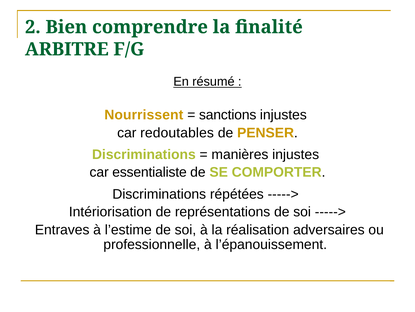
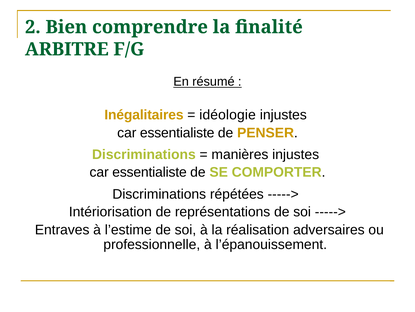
Nourrissent: Nourrissent -> Inégalitaires (144, 115)
sanctions: sanctions -> idéologie (228, 115)
redoutables: redoutables -> essentialiste (177, 132)
